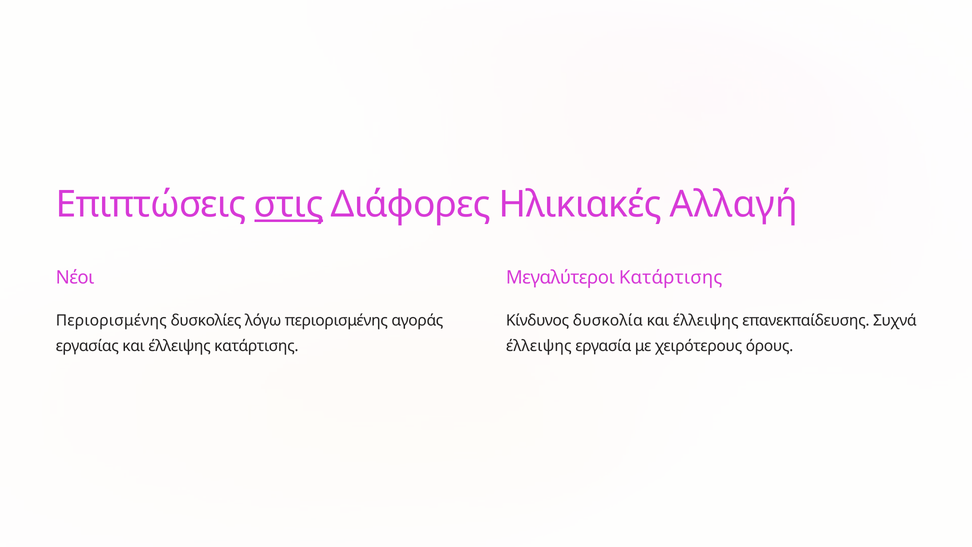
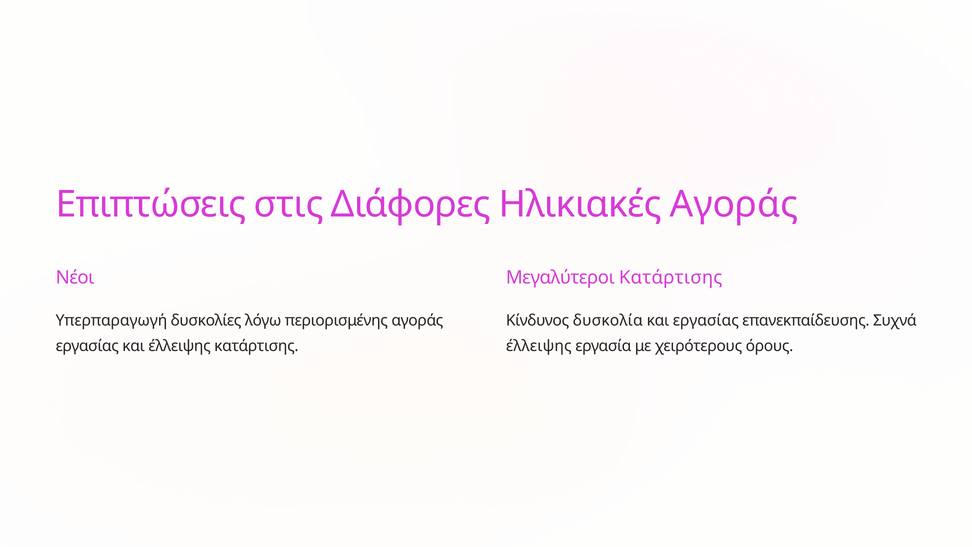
στις underline: present -> none (289, 205)
Ηλικιακές Αλλαγή: Αλλαγή -> Αγοράς (734, 205)
Περιορισμένης: Περιορισμένης -> Υπερπαραγωγή (111, 321)
έλλειψης: έλλειψης -> εργασίας (706, 321)
